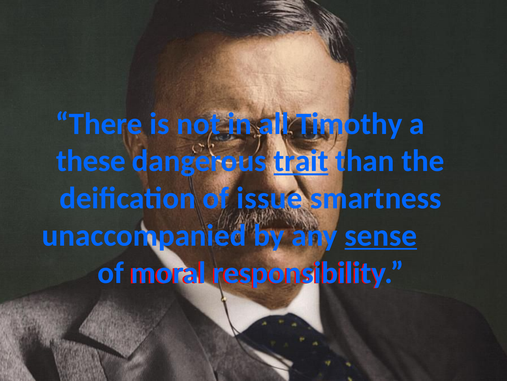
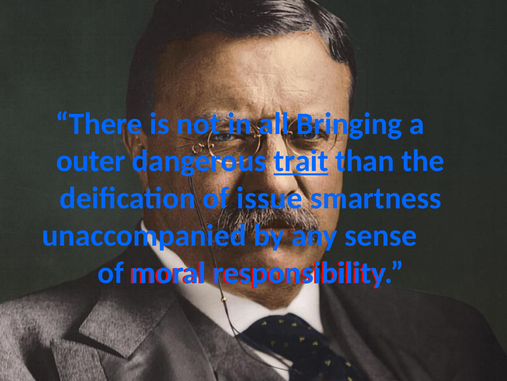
Timothy: Timothy -> Bringing (349, 124)
these: these -> outer (91, 161)
sense underline: present -> none (381, 235)
